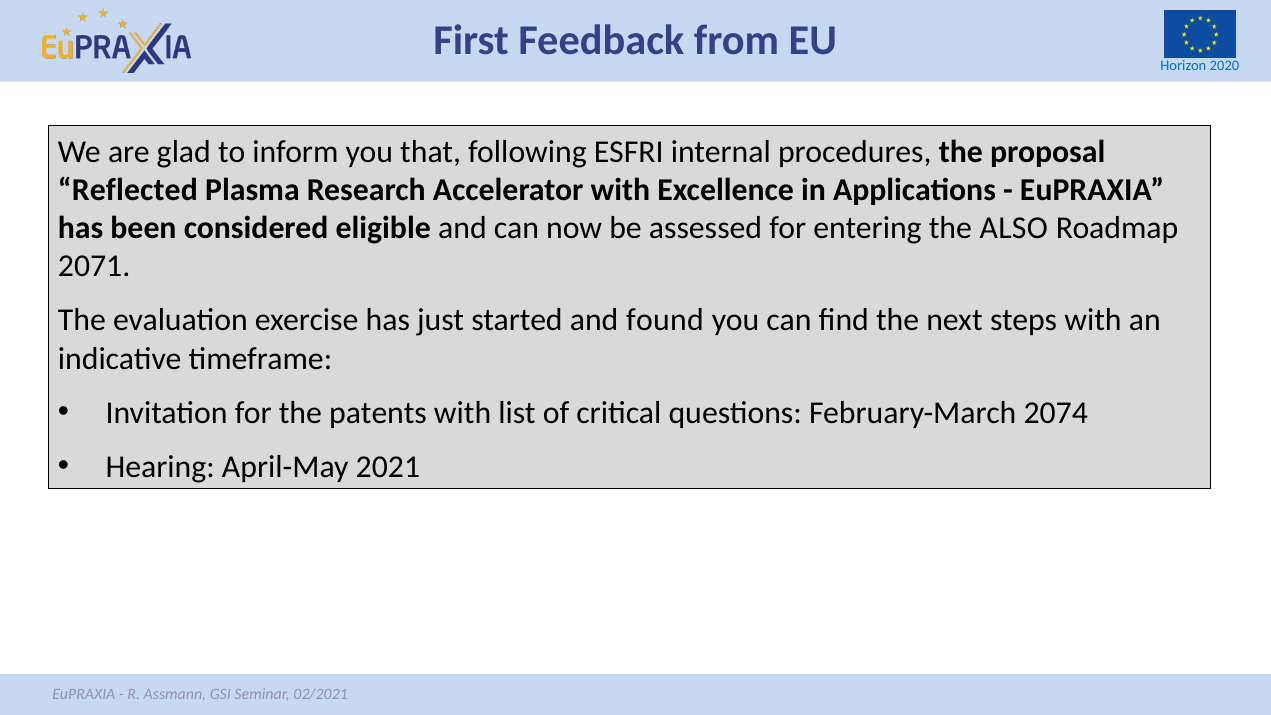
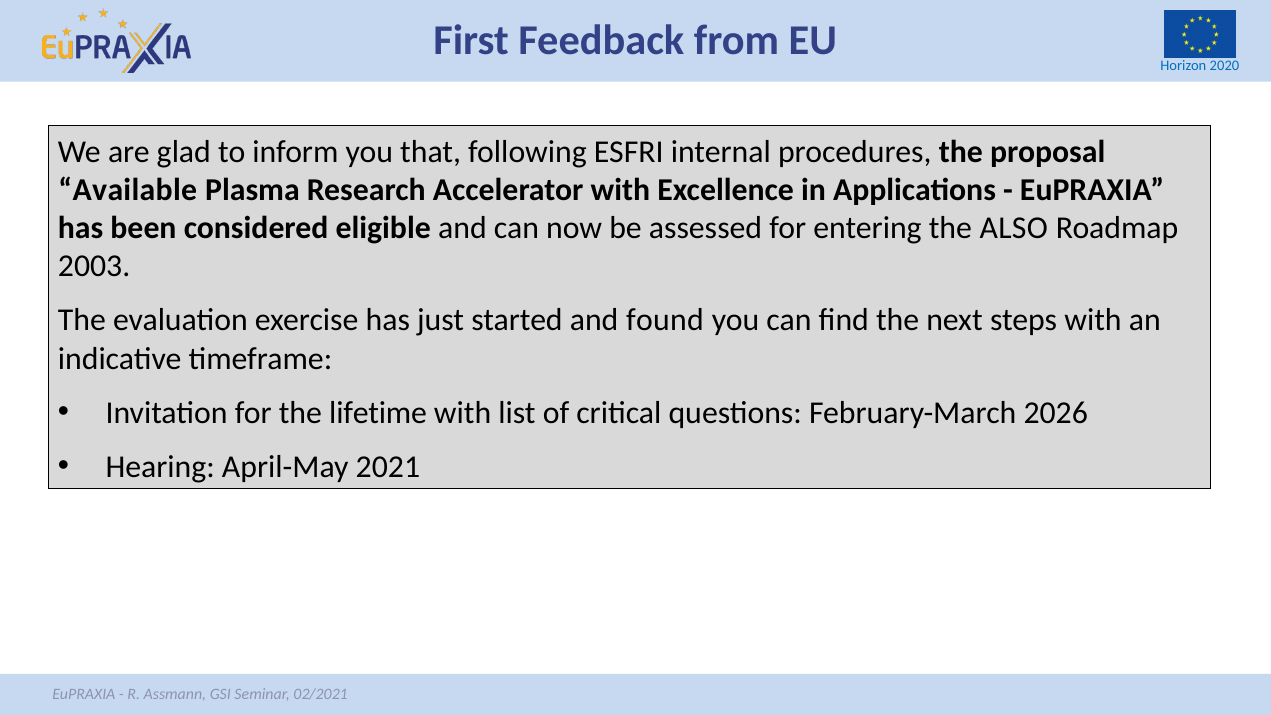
Reflected: Reflected -> Available (128, 190)
2071: 2071 -> 2003 (94, 266)
patents: patents -> lifetime (378, 413)
2074: 2074 -> 2026 (1056, 413)
